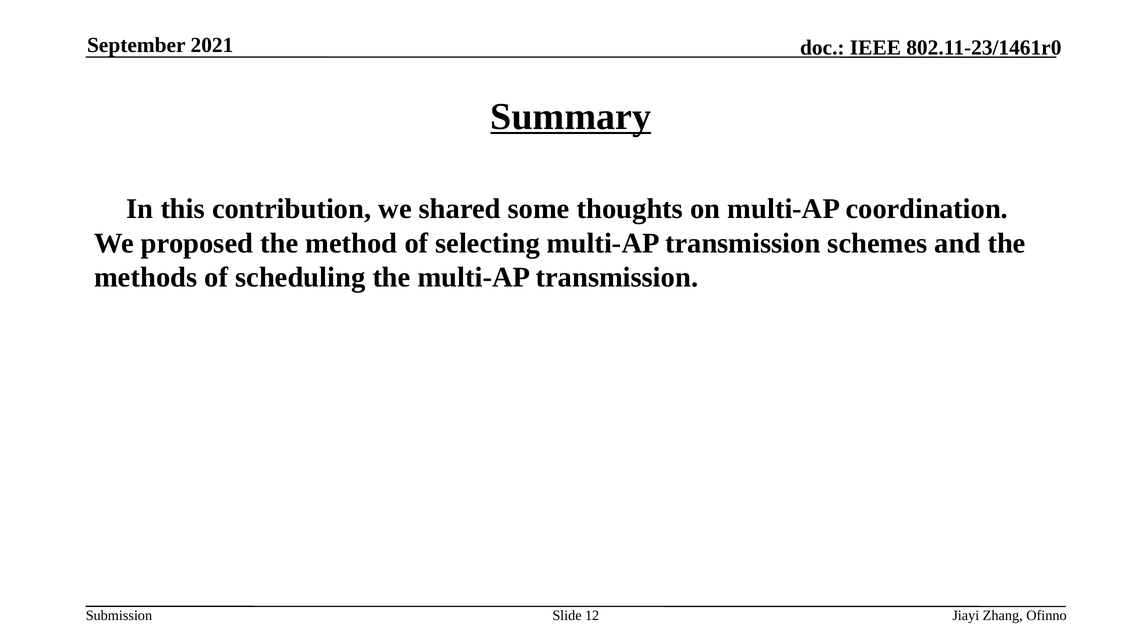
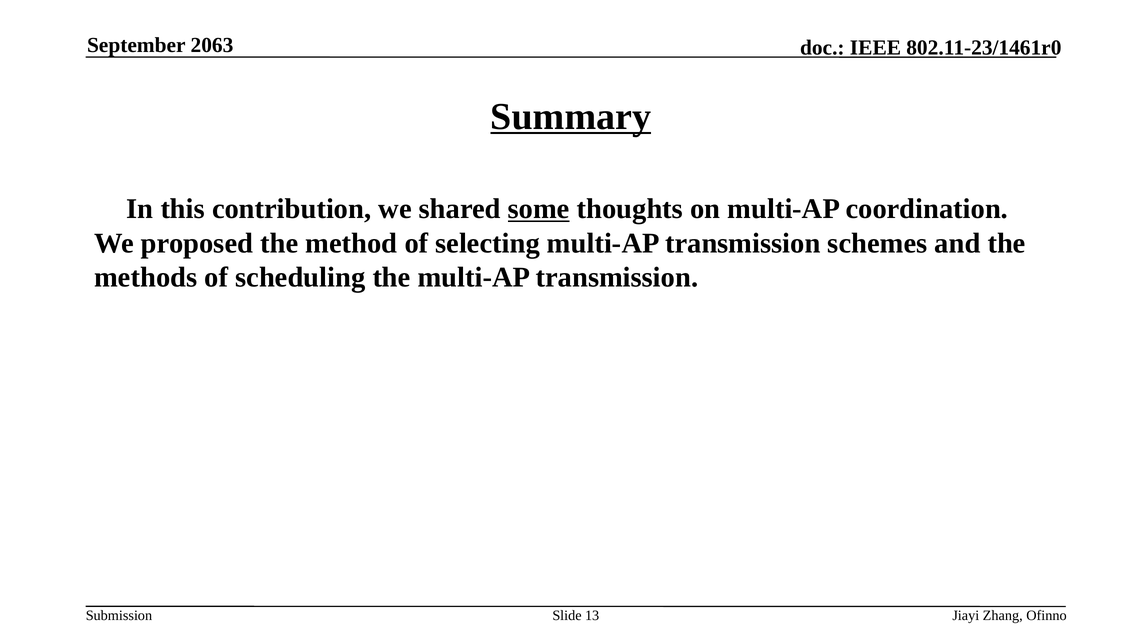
2021: 2021 -> 2063 (212, 45)
some underline: none -> present (539, 209)
12: 12 -> 13 (592, 616)
